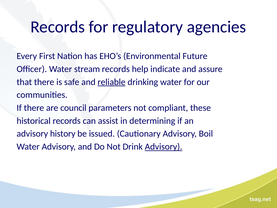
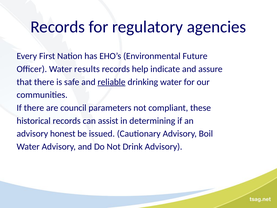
stream: stream -> results (87, 69)
history: history -> honest (63, 134)
Advisory underline: present -> none (164, 147)
